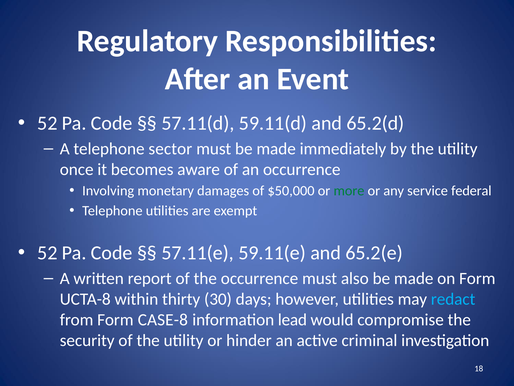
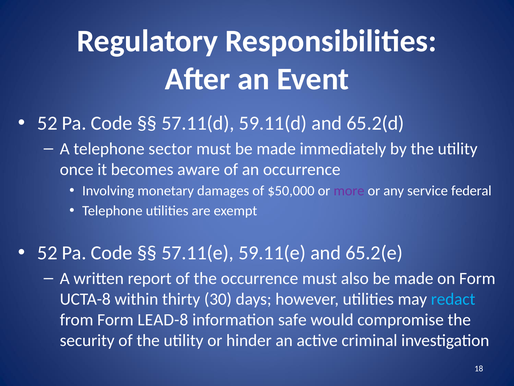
more colour: green -> purple (349, 191)
CASE-8: CASE-8 -> LEAD-8 (163, 319)
lead: lead -> safe (292, 319)
